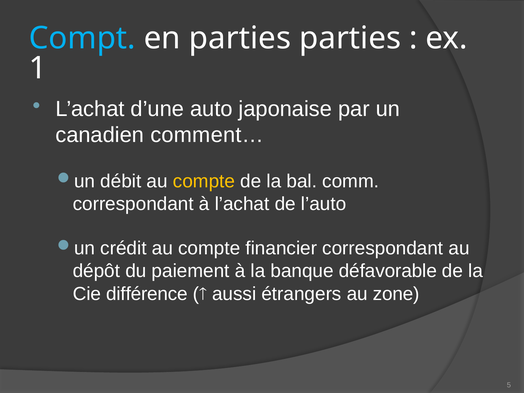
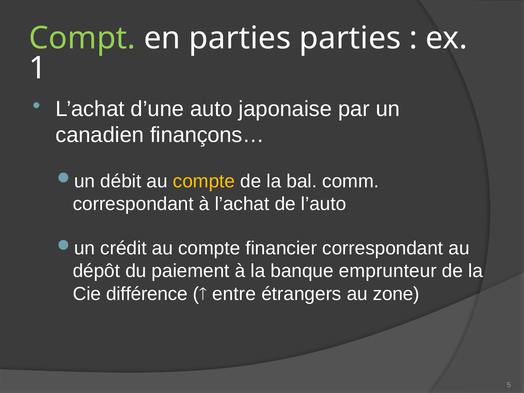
Compt colour: light blue -> light green (82, 38)
comment…: comment… -> finançons… (207, 135)
défavorable: défavorable -> emprunteur (388, 271)
aussi: aussi -> entre (234, 294)
